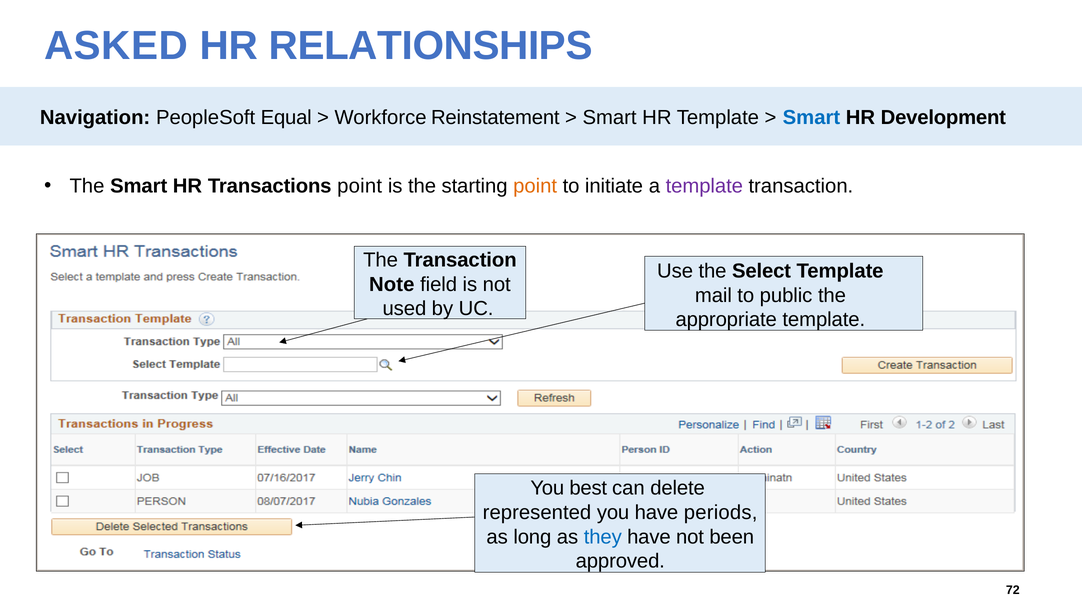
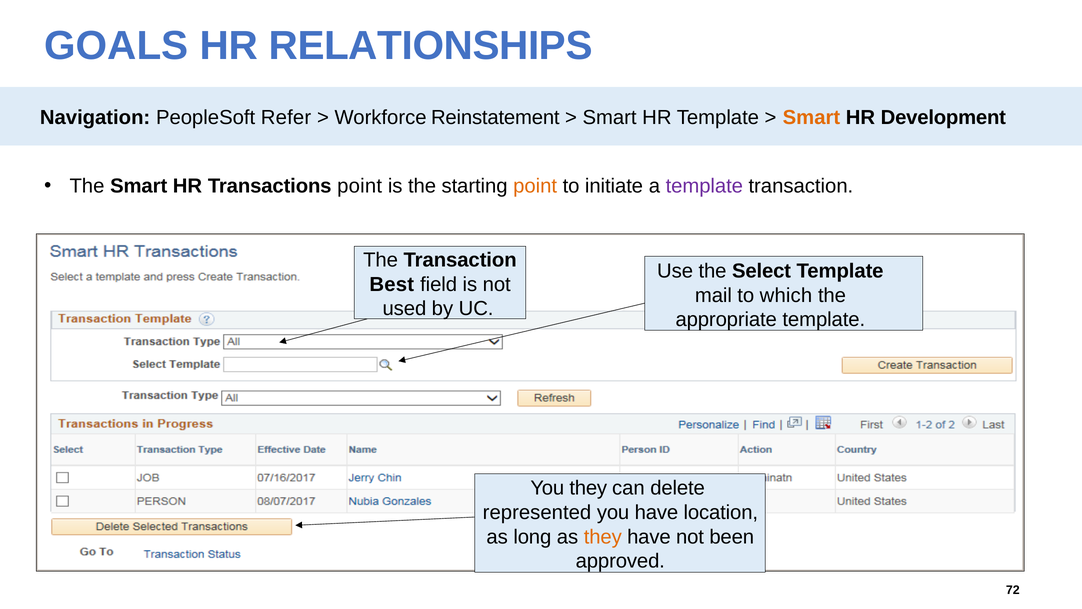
ASKED: ASKED -> GOALS (116, 46)
Equal: Equal -> Refer (286, 117)
Smart colour: blue -> orange (811, 117)
Note: Note -> Best (392, 284)
public: public -> which (786, 295)
You best: best -> they (588, 488)
periods: periods -> location (721, 512)
they colour: blue -> orange (603, 537)
